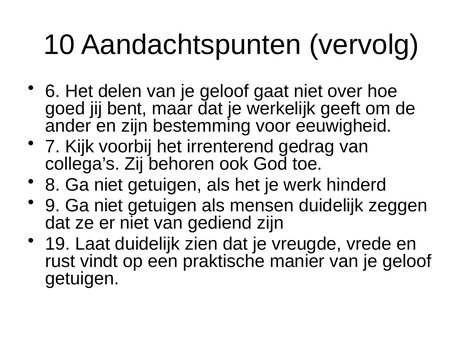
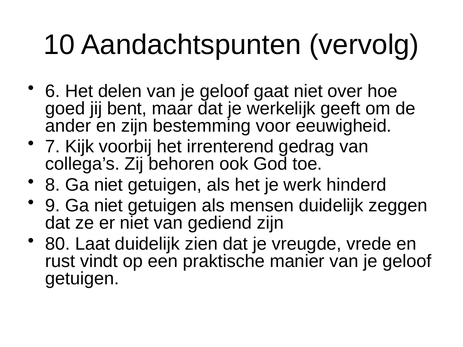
19: 19 -> 80 (58, 244)
